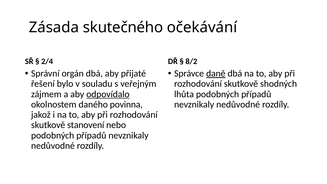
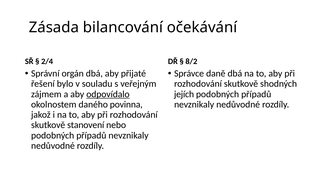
skutečného: skutečného -> bilancování (123, 27)
daně underline: present -> none (216, 74)
lhůta: lhůta -> jejích (184, 94)
